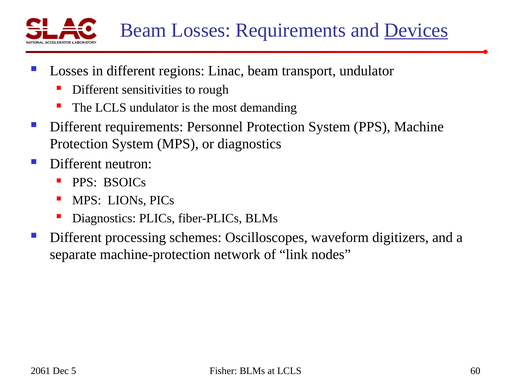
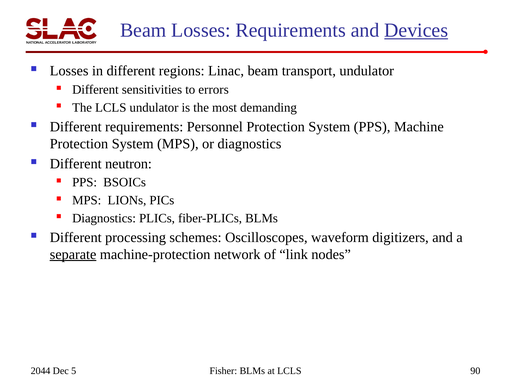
rough: rough -> errors (214, 89)
separate underline: none -> present (73, 254)
2061: 2061 -> 2044 (41, 370)
60: 60 -> 90 (475, 370)
